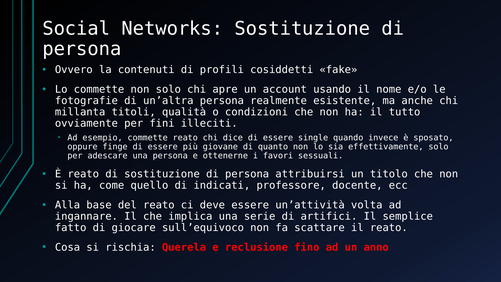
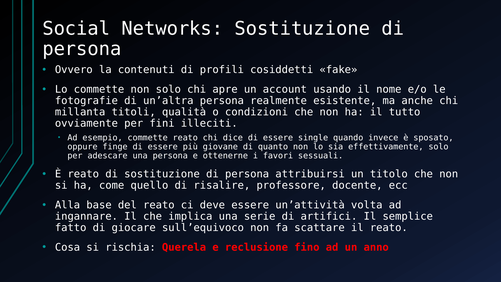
indicati: indicati -> risalire (222, 185)
